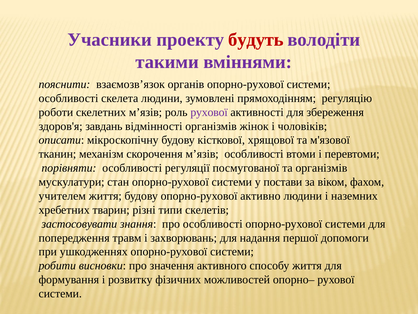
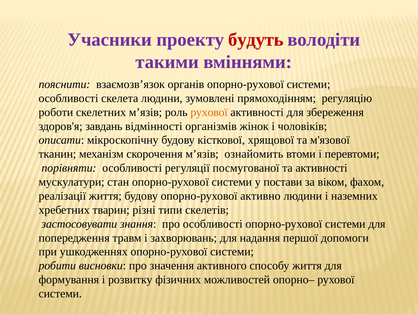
рухової colour: purple -> orange (209, 112)
м’язів особливості: особливості -> ознайомить (254, 154)
та організмів: організмів -> активності (322, 168)
учителем: учителем -> реалізації (62, 196)
